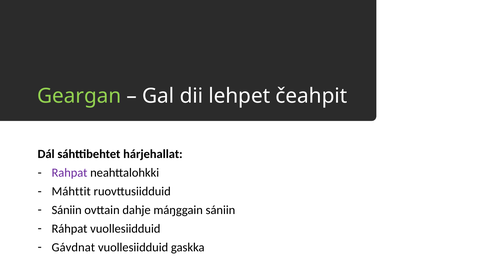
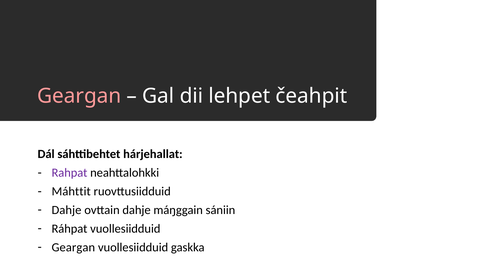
Geargan colour: light green -> pink (79, 96)
Sániin: Sániin -> Dahje (67, 210)
Gávdnat: Gávdnat -> Geargan (73, 247)
